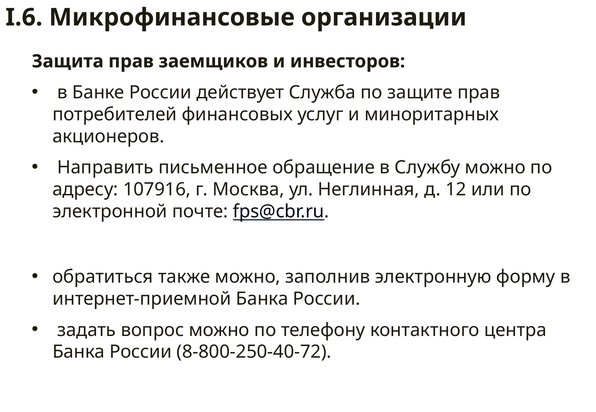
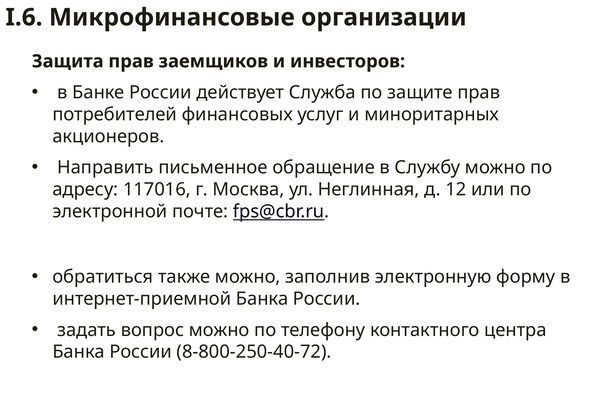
107916: 107916 -> 117016 (157, 190)
